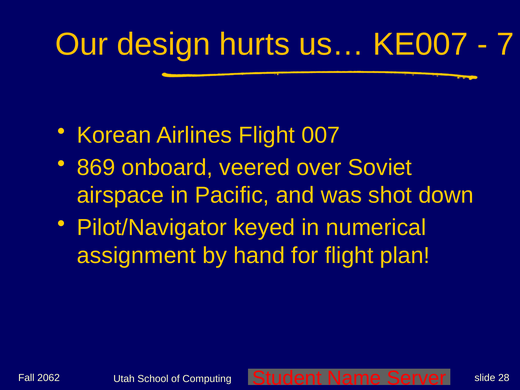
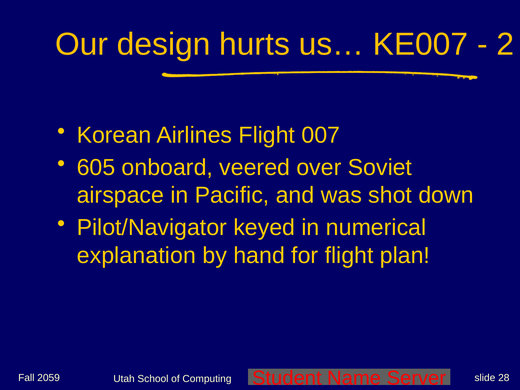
7: 7 -> 2 (505, 44)
869: 869 -> 605 (96, 168)
assignment: assignment -> explanation (136, 255)
2062: 2062 -> 2059 (49, 378)
